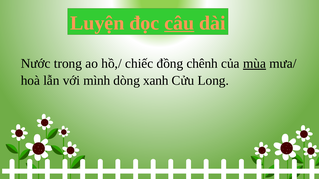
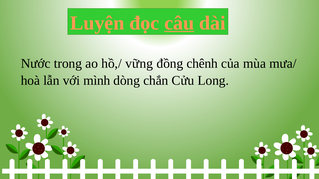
chiếc: chiếc -> vững (139, 64)
mùa underline: present -> none (254, 64)
xanh: xanh -> chắn (156, 81)
